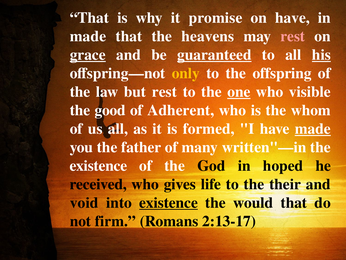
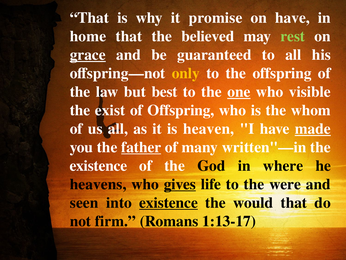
made: made -> home (88, 36)
heavens: heavens -> believed (208, 36)
rest colour: pink -> light green (293, 36)
guaranteed underline: present -> none (214, 55)
his underline: present -> none (321, 55)
but rest: rest -> best (165, 92)
good: good -> exist (110, 110)
of Adherent: Adherent -> Offspring (181, 110)
formed: formed -> heaven (209, 129)
father underline: none -> present (141, 147)
hoped: hoped -> where (283, 165)
received: received -> heavens (98, 184)
gives underline: none -> present (180, 184)
their: their -> were (285, 184)
void: void -> seen (84, 202)
2:13-17: 2:13-17 -> 1:13-17 (229, 221)
